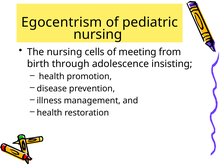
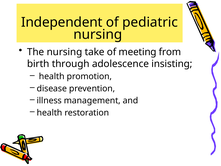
Egocentrism: Egocentrism -> Independent (62, 22)
cells: cells -> take (95, 52)
